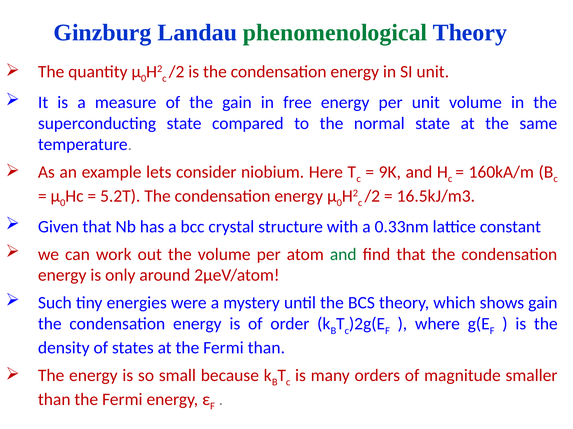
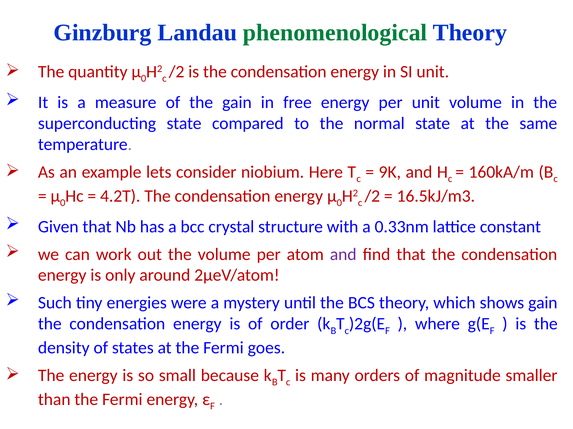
5.2T: 5.2T -> 4.2T (120, 196)
and colour: green -> purple (343, 255)
Fermi than: than -> goes (266, 348)
